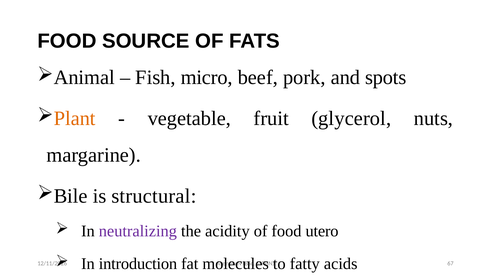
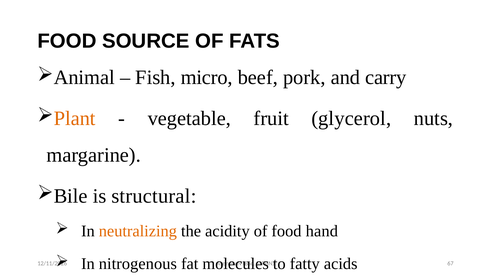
spots: spots -> carry (386, 78)
neutralizing colour: purple -> orange (138, 231)
utero: utero -> hand (322, 231)
introduction: introduction -> nitrogenous (138, 264)
